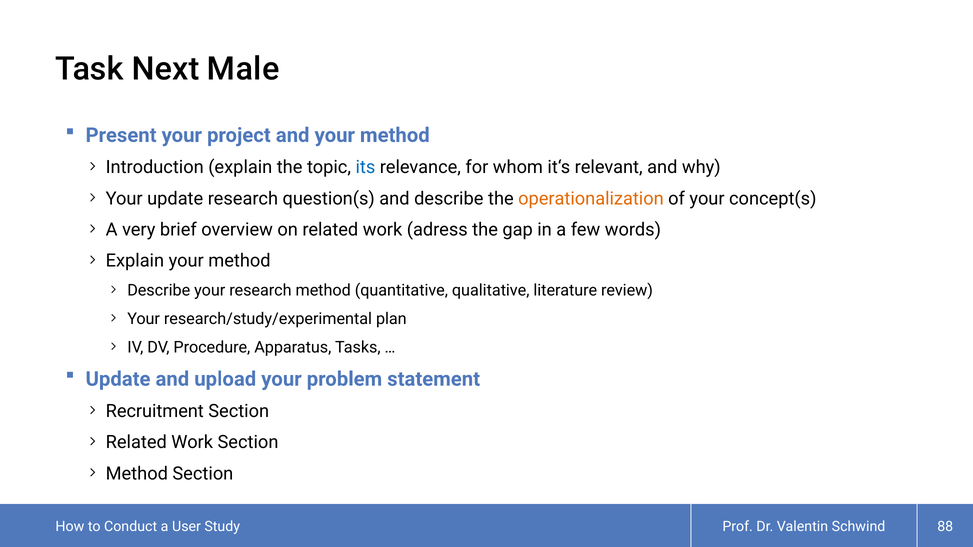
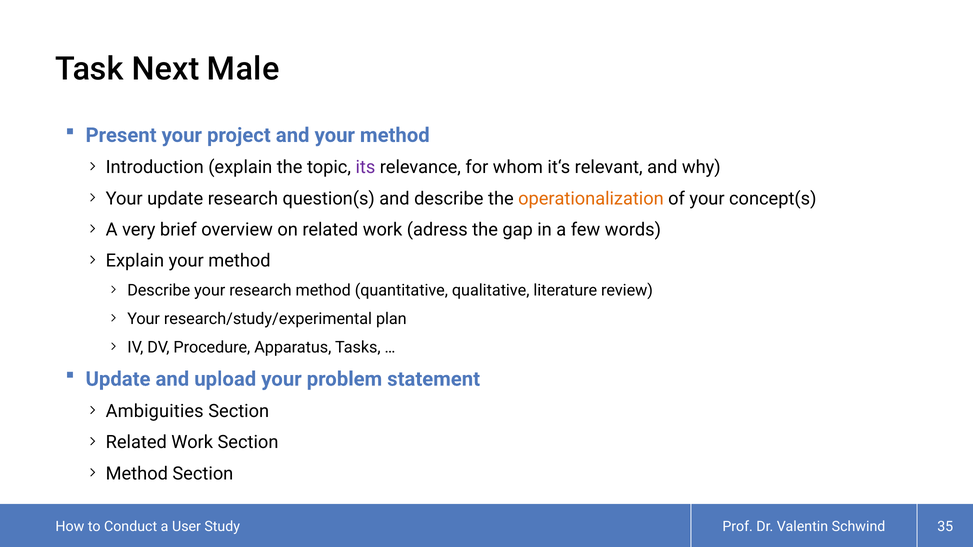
its colour: blue -> purple (365, 168)
Recruitment: Recruitment -> Ambiguities (155, 412)
88: 88 -> 35 (945, 527)
